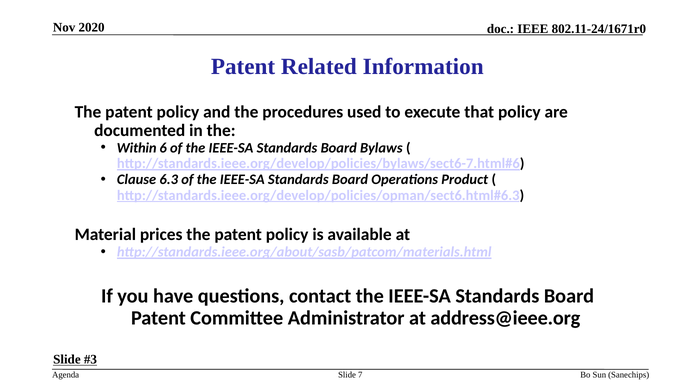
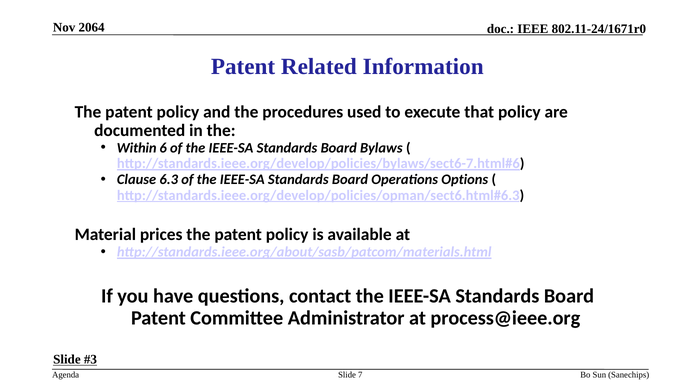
2020: 2020 -> 2064 (92, 28)
Product: Product -> Options (465, 179)
address@ieee.org: address@ieee.org -> process@ieee.org (505, 318)
